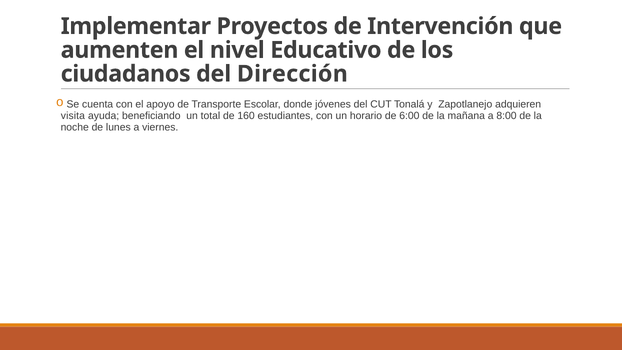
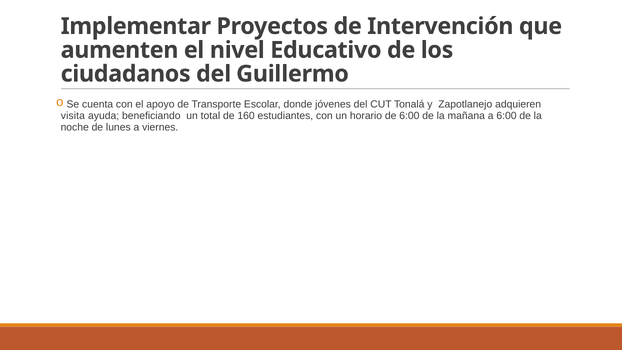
Dirección: Dirección -> Guillermo (293, 74)
a 8:00: 8:00 -> 6:00 (506, 116)
